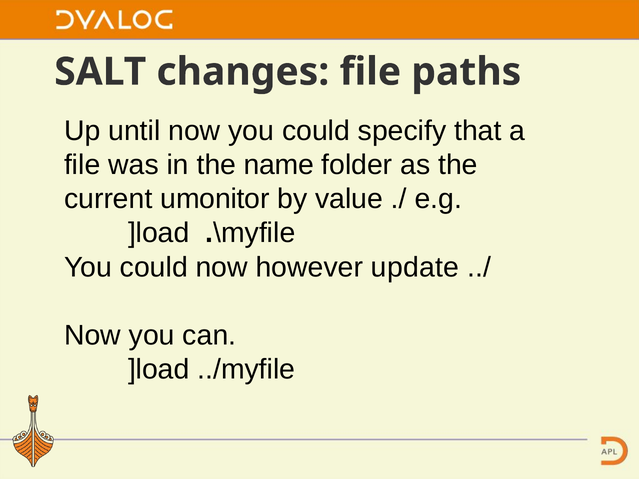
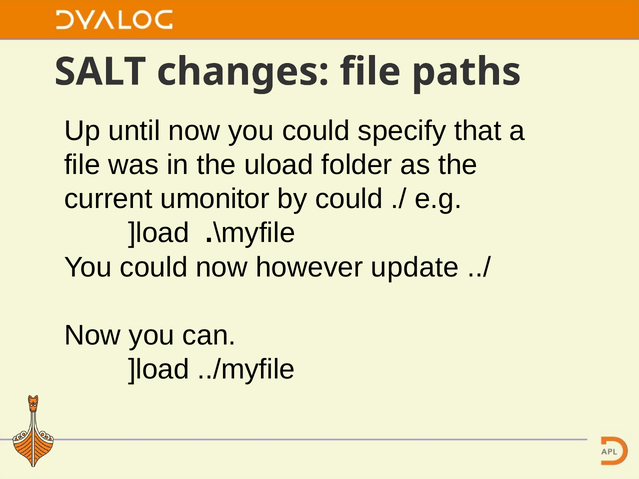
name: name -> uload (279, 165)
by value: value -> could (349, 199)
